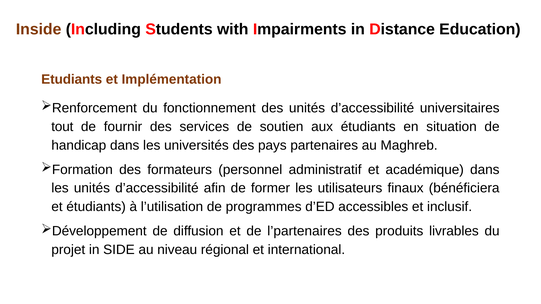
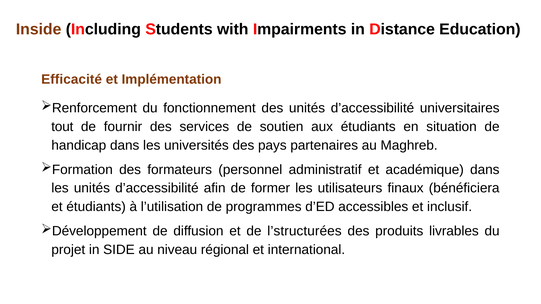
Etudiants: Etudiants -> Efficacité (72, 79)
l’partenaires: l’partenaires -> l’structurées (304, 231)
